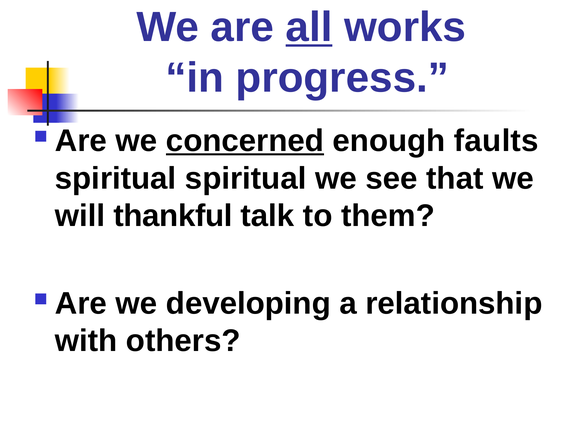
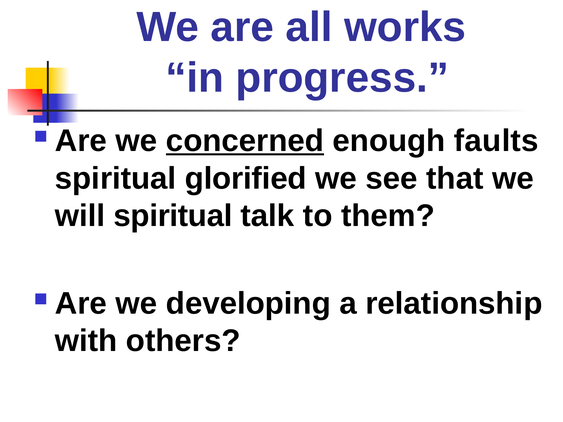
all underline: present -> none (309, 27)
spiritual spiritual: spiritual -> glorified (246, 179)
will thankful: thankful -> spiritual (173, 216)
